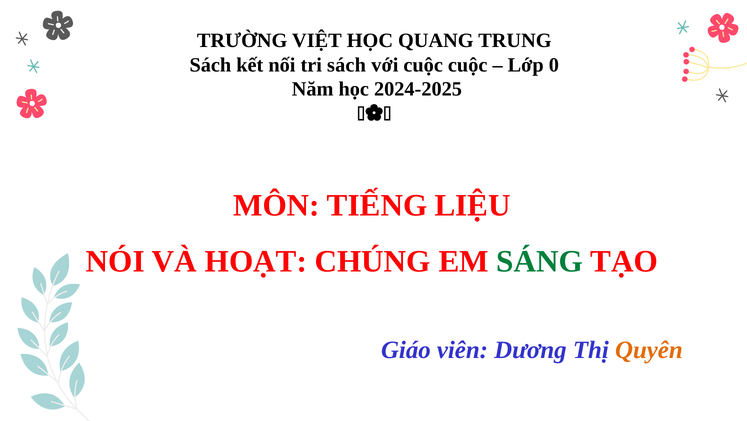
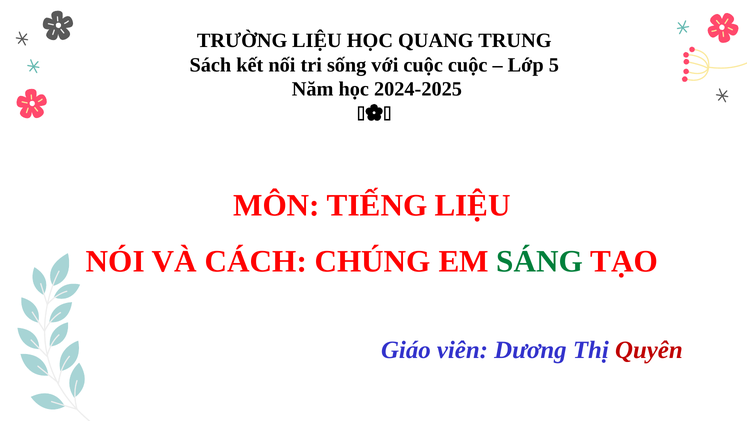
TRƯỜNG VIỆT: VIỆT -> LIỆU (317, 41)
tri sách: sách -> sống (347, 65)
0: 0 -> 5 (554, 65)
HOẠT: HOẠT -> CÁCH (256, 261)
Quyên colour: orange -> red (649, 350)
